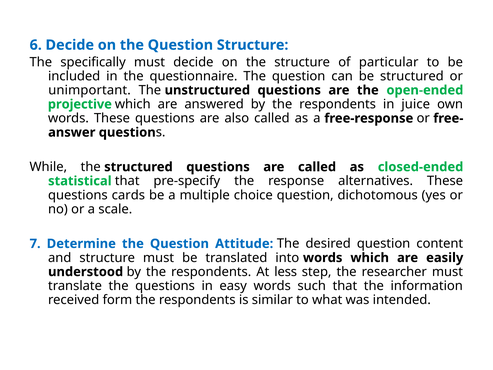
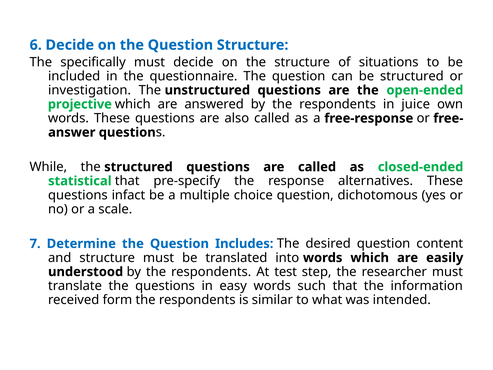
particular: particular -> situations (389, 62)
unimportant: unimportant -> investigation (90, 90)
cards: cards -> infact (128, 195)
Attitude: Attitude -> Includes (244, 244)
less: less -> test (286, 272)
